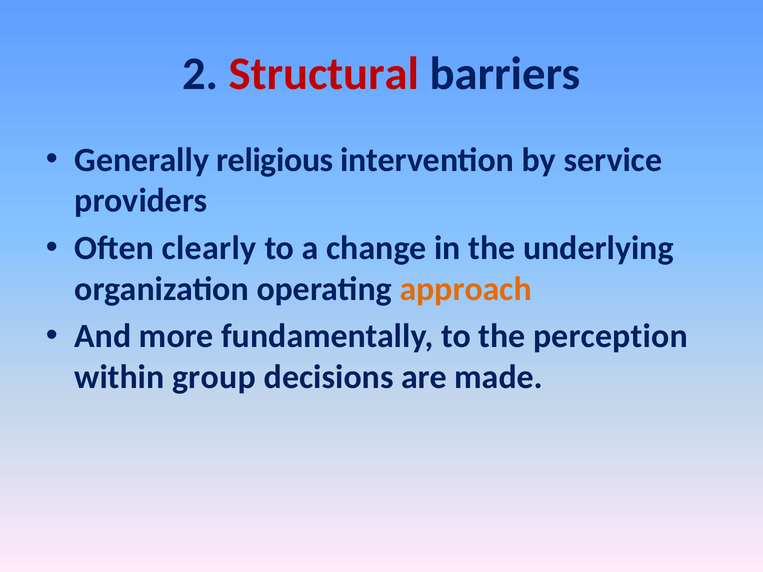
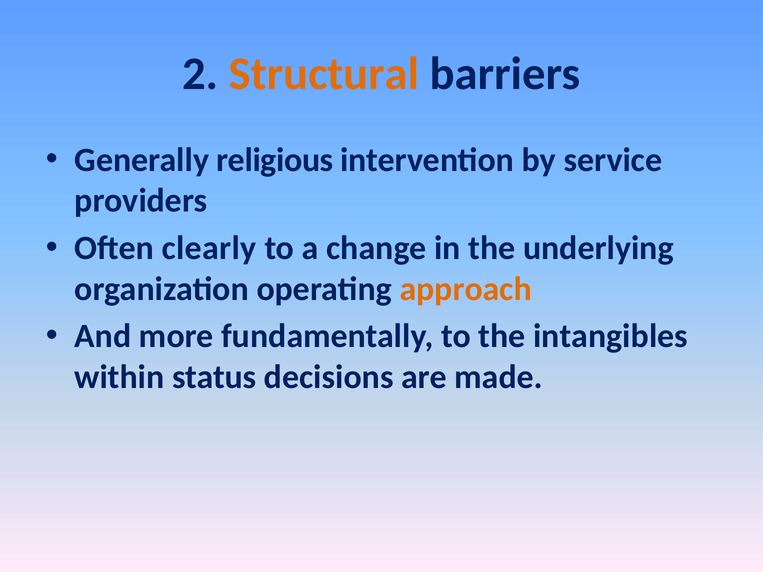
Structural colour: red -> orange (324, 74)
perception: perception -> intangibles (611, 336)
group: group -> status (214, 377)
